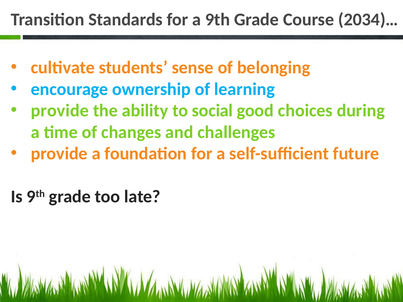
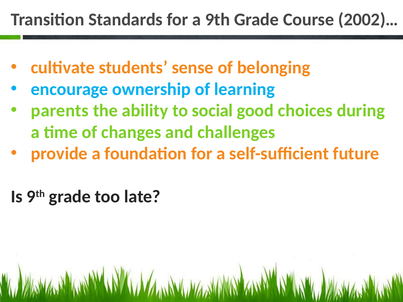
2034)…: 2034)… -> 2002)… (368, 20)
provide: provide -> parents (60, 111)
